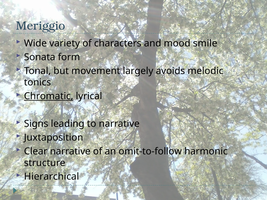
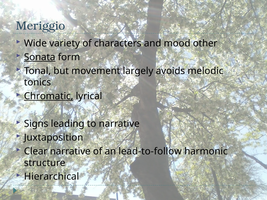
smile: smile -> other (205, 43)
Sonata underline: none -> present (40, 57)
omit-to-follow: omit-to-follow -> lead-to-follow (150, 151)
